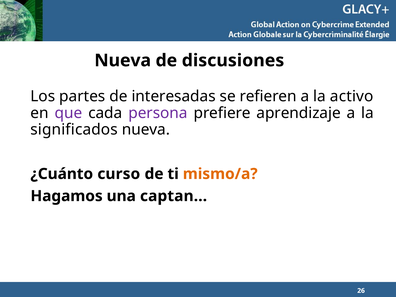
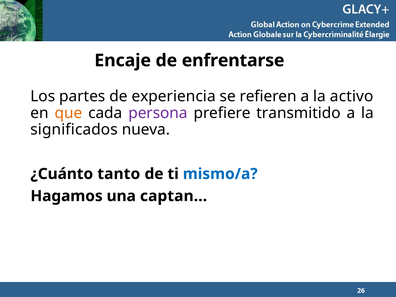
Nueva: Nueva -> Encaje (123, 60)
discusiones: discusiones -> enfrentarse (233, 60)
interesadas: interesadas -> experiencia (174, 96)
que colour: purple -> orange (68, 113)
aprendizaje: aprendizaje -> transmitido (299, 113)
curso: curso -> tanto (119, 174)
mismo/a colour: orange -> blue (220, 174)
